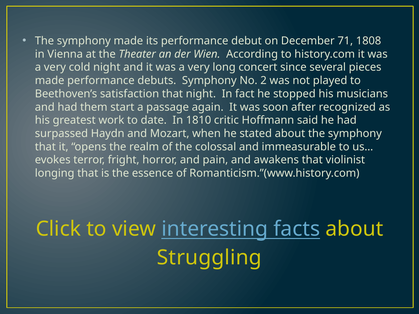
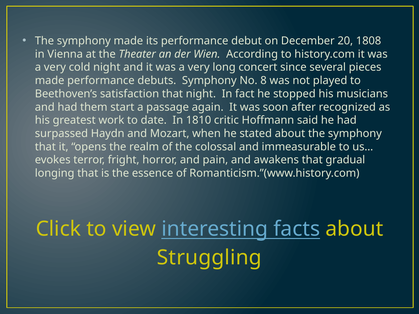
71: 71 -> 20 (345, 41)
2: 2 -> 8 (264, 81)
violinist: violinist -> gradual (345, 160)
